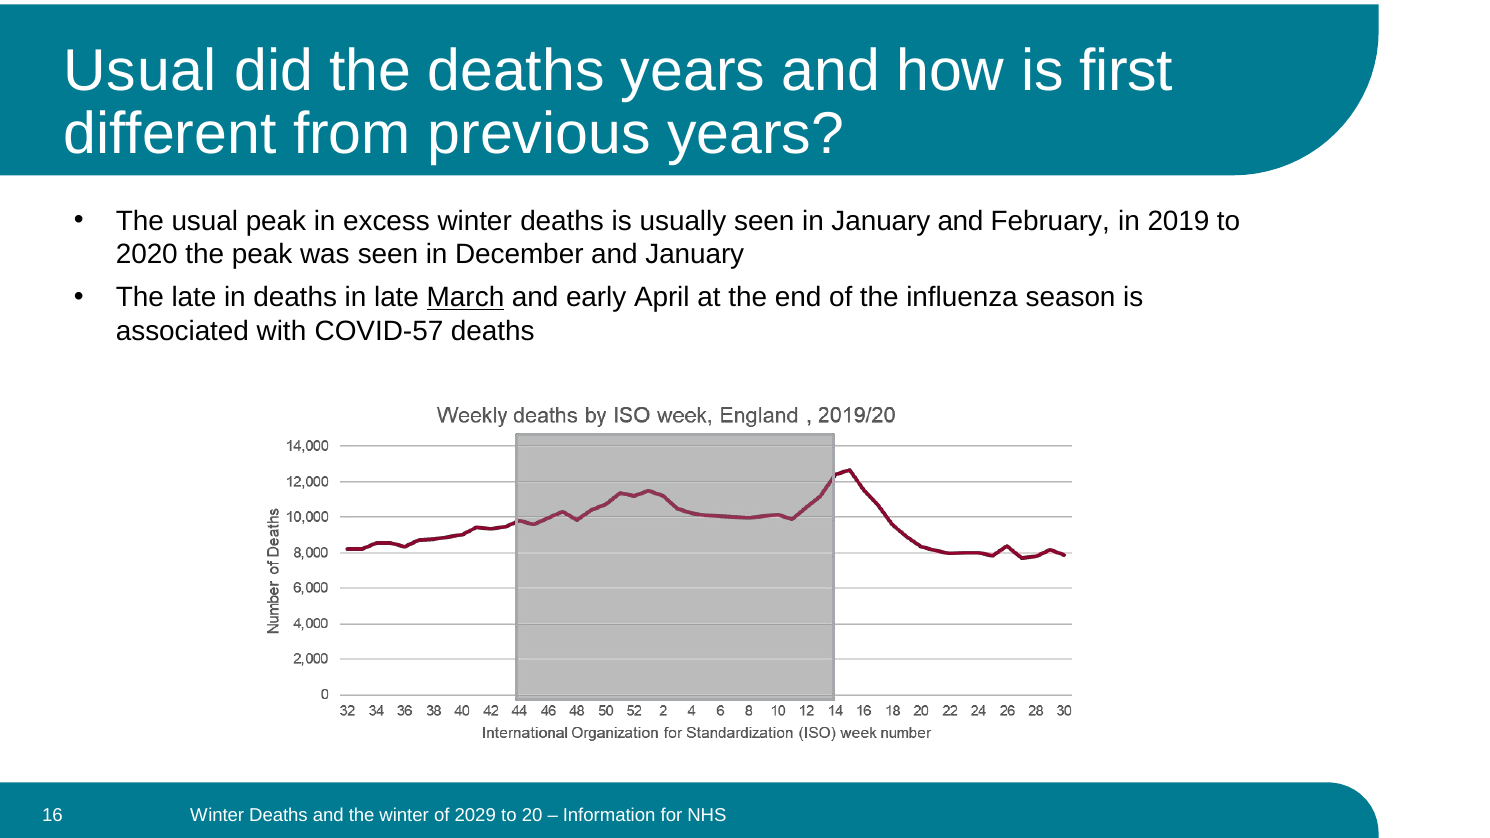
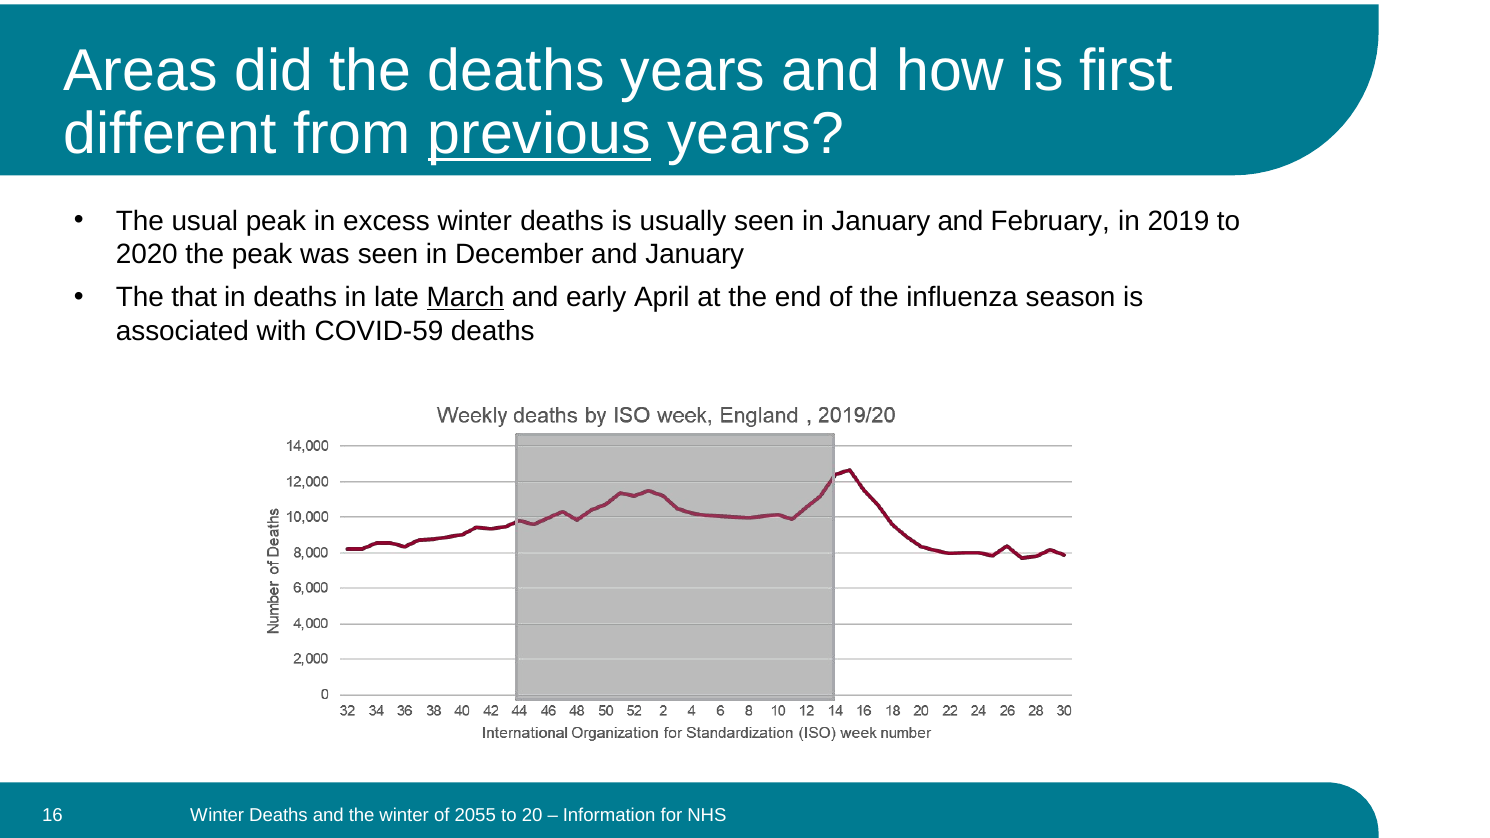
Usual: Usual -> Areas (141, 71)
previous underline: none -> present (539, 134)
The late: late -> that (194, 297)
COVID-57: COVID-57 -> COVID-59 (379, 331)
2029: 2029 -> 2055 (475, 816)
